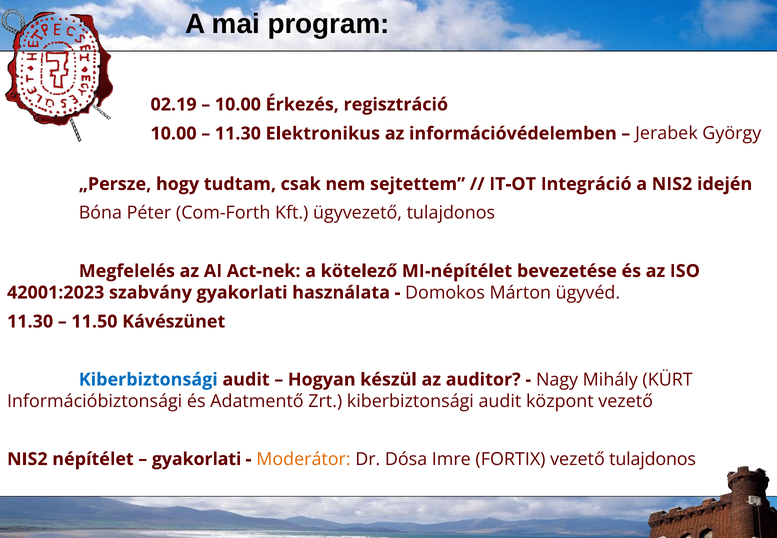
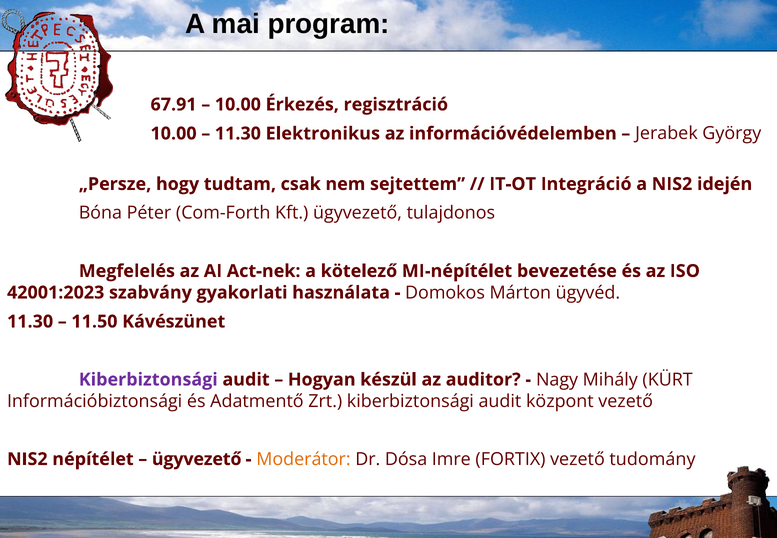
02.19: 02.19 -> 67.91 (174, 105)
Kiberbiztonsági colour: blue -> purple (148, 380)
gyakorlati: gyakorlati -> ügyvezető (197, 459)
vezető tulajdonos: tulajdonos -> tudomány (652, 459)
